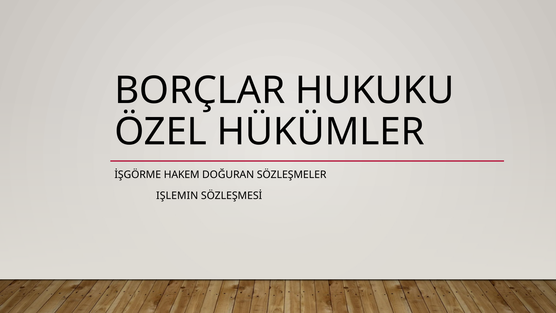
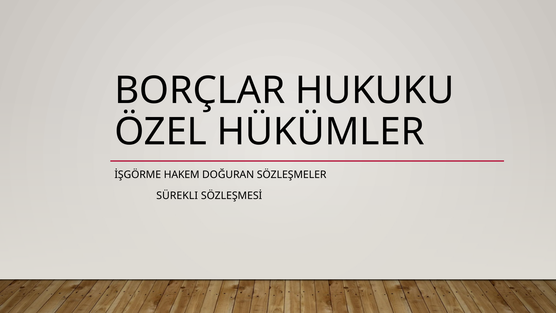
IŞLEMIN: IŞLEMIN -> SÜREKLI (177, 195)
